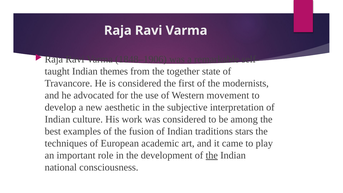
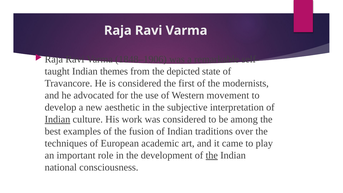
together: together -> depicted (183, 71)
Indian underline: none -> present (57, 119)
stars: stars -> over (244, 131)
